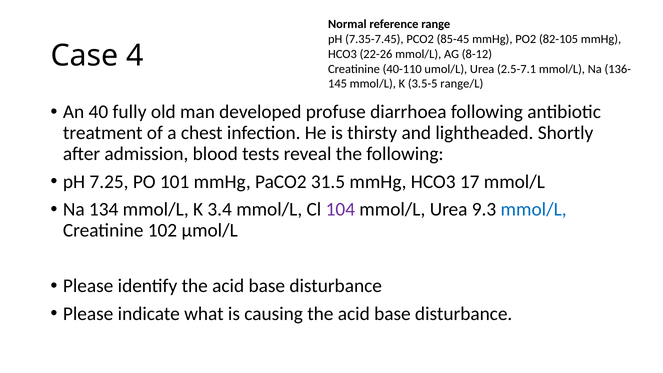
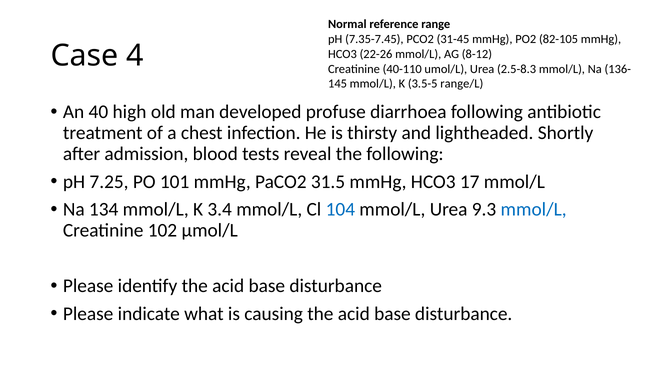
85-45: 85-45 -> 31-45 (453, 39)
2.5-7.1: 2.5-7.1 -> 2.5-8.3 (517, 69)
fully: fully -> high (130, 112)
104 colour: purple -> blue (340, 209)
